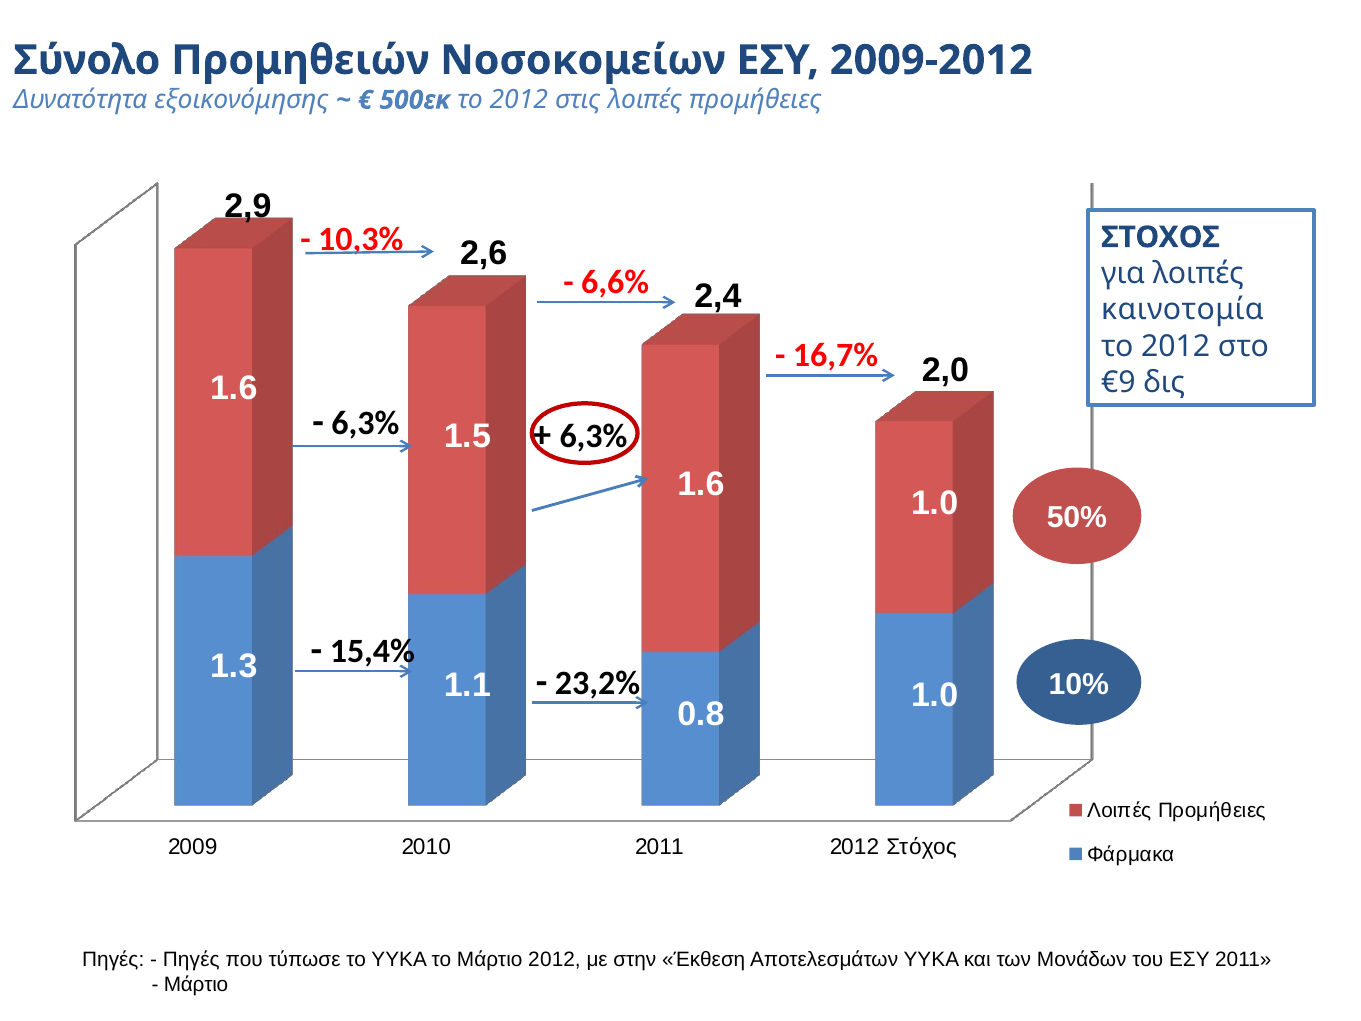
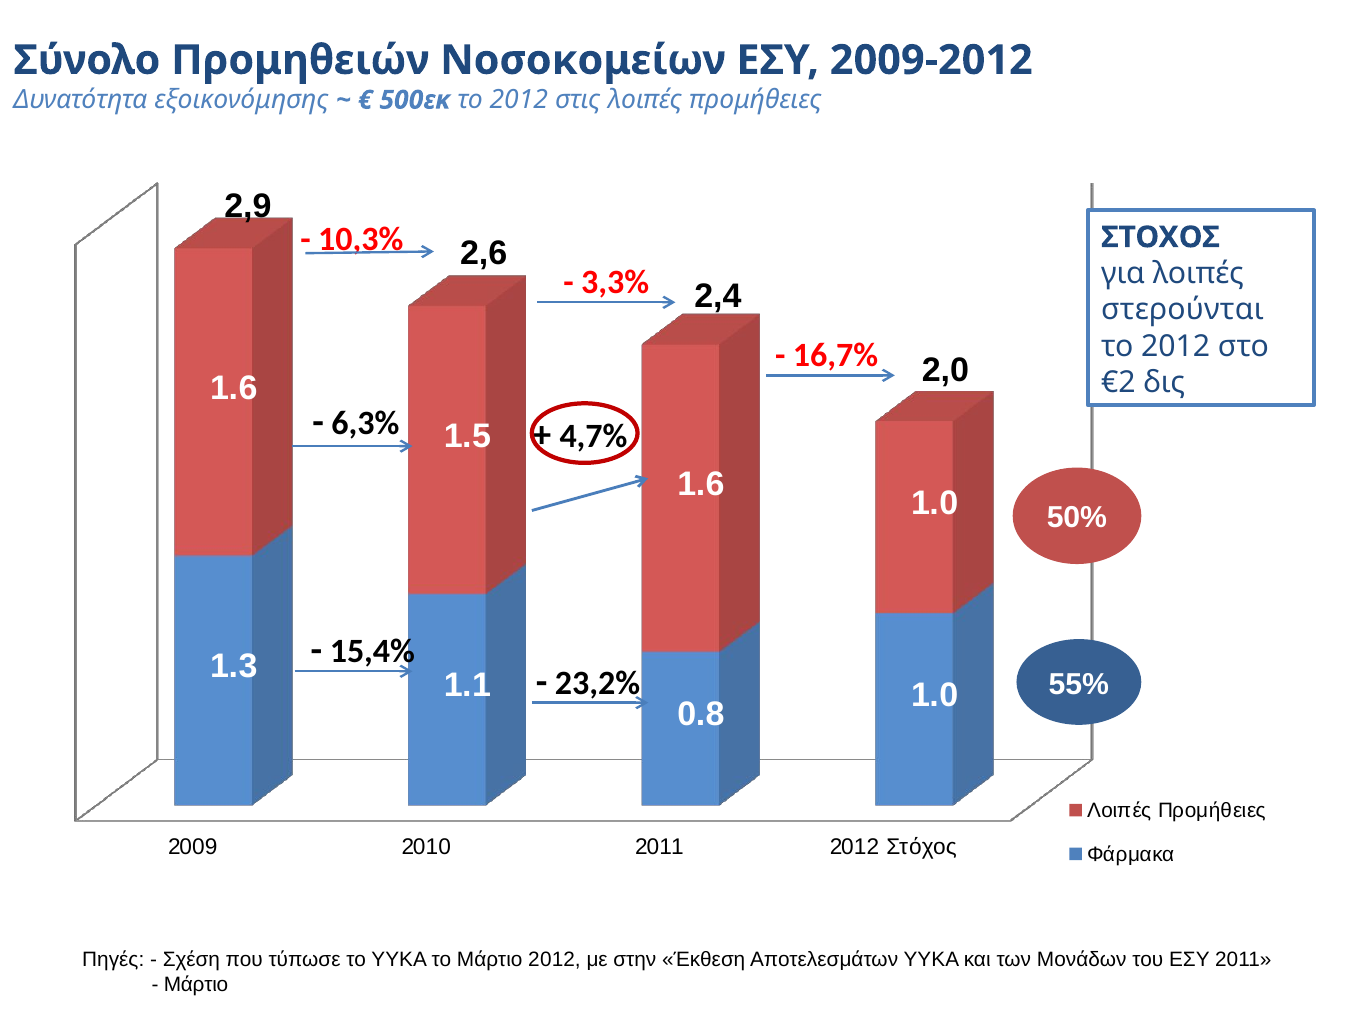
6,6%: 6,6% -> 3,3% (615, 283)
καινοτομία: καινοτομία -> στερούνται (1183, 310)
€9: €9 -> €2 (1118, 382)
6,3%: 6,3% -> 4,7% (593, 437)
10%: 10% -> 55% (1079, 684)
Πηγές: Πηγές -> Σχέση (191, 960)
